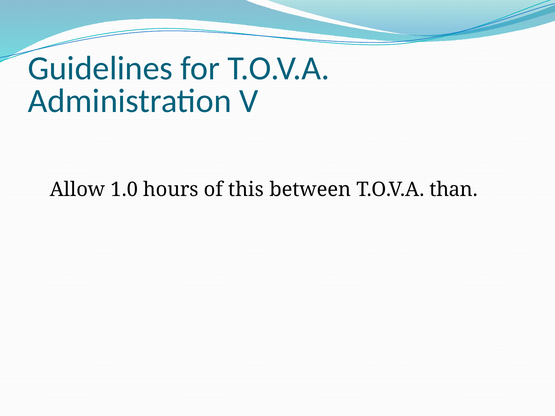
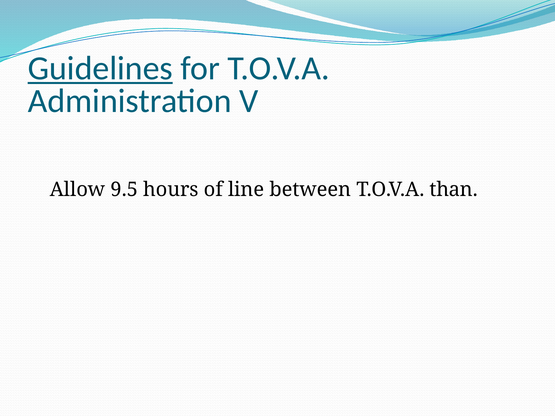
Guidelines underline: none -> present (100, 68)
1.0: 1.0 -> 9.5 (124, 190)
this: this -> line (246, 190)
